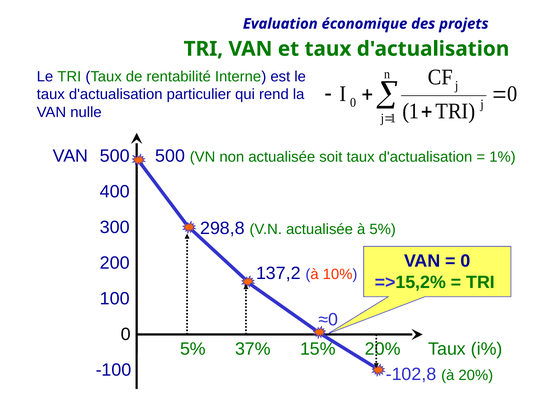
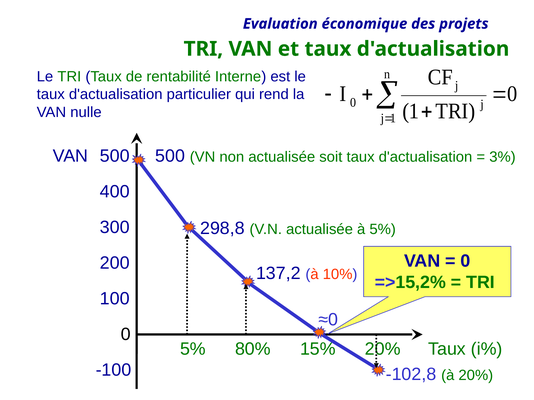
1%: 1% -> 3% (502, 157)
37%: 37% -> 80% (253, 349)
